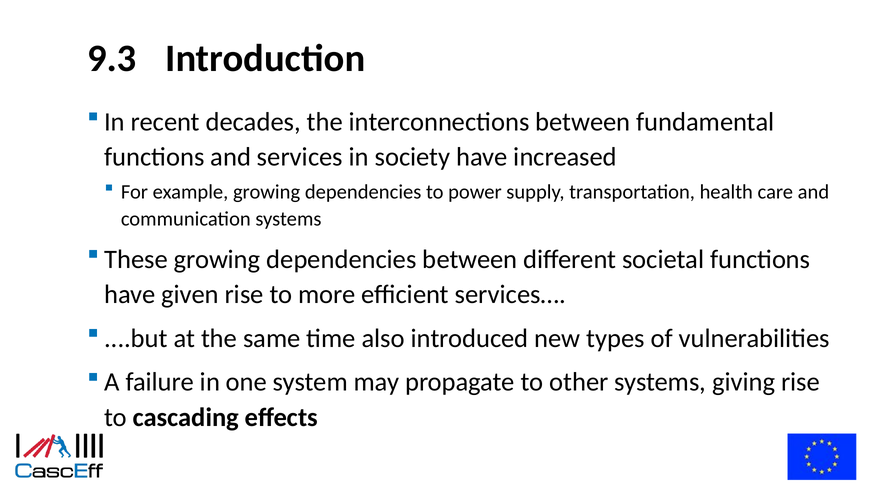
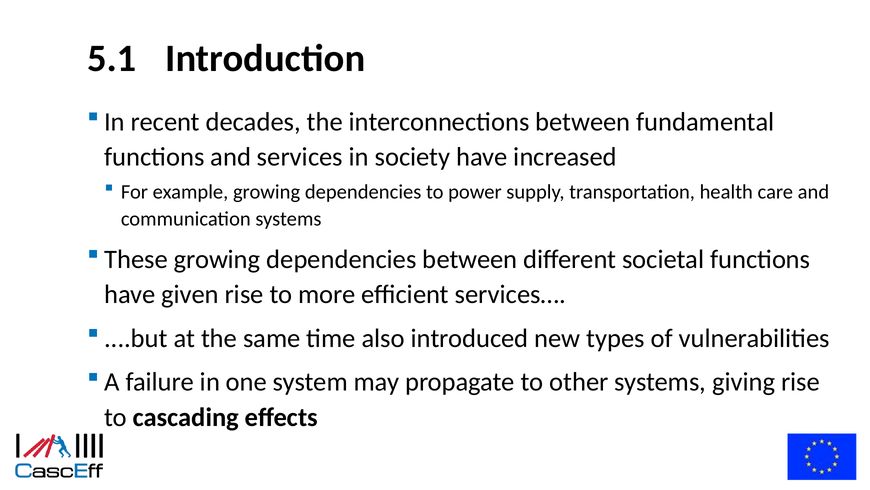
9.3: 9.3 -> 5.1 (112, 58)
